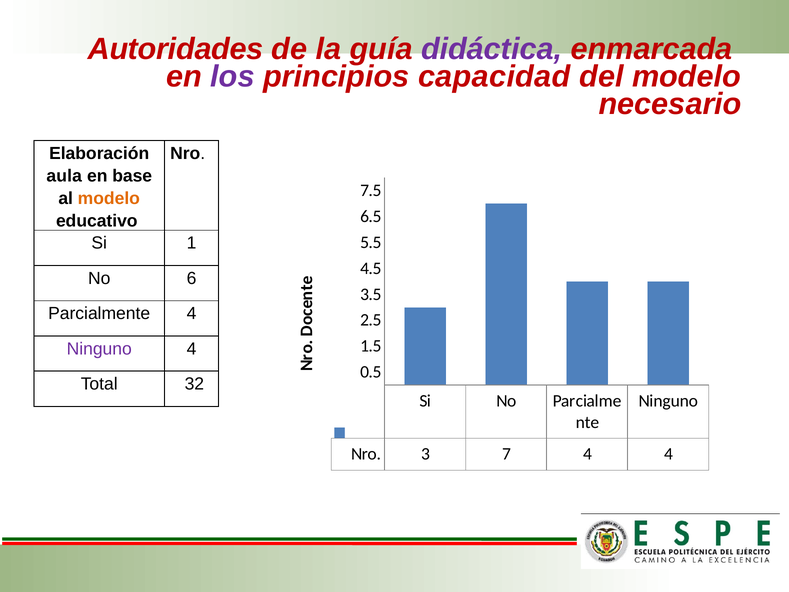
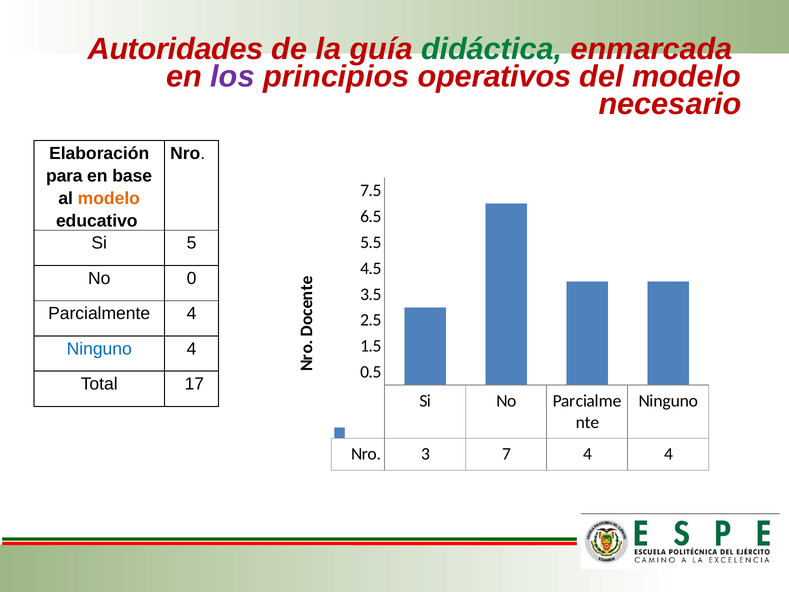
didáctica colour: purple -> green (492, 49)
capacidad: capacidad -> operativos (495, 77)
aula: aula -> para (64, 176)
1: 1 -> 5 (192, 243)
6: 6 -> 0 (192, 278)
Ninguno colour: purple -> blue (99, 349)
32: 32 -> 17 (194, 384)
